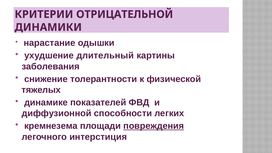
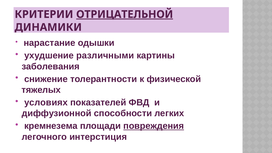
ОТРИЦАТЕЛЬНОЙ underline: none -> present (125, 14)
длительный: длительный -> различными (105, 56)
динамике: динамике -> условиях (46, 103)
